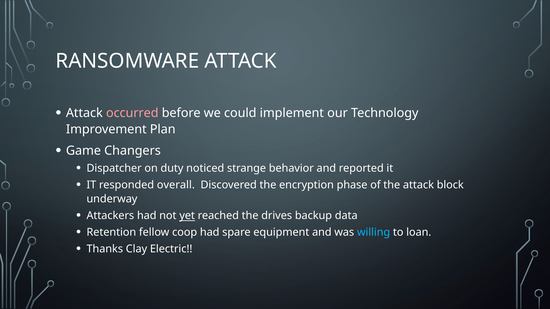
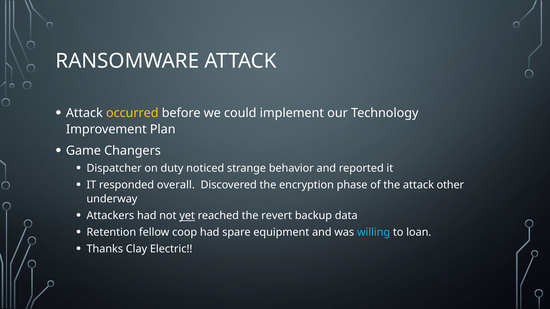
occurred colour: pink -> yellow (132, 113)
block: block -> other (450, 185)
drives: drives -> revert (277, 216)
